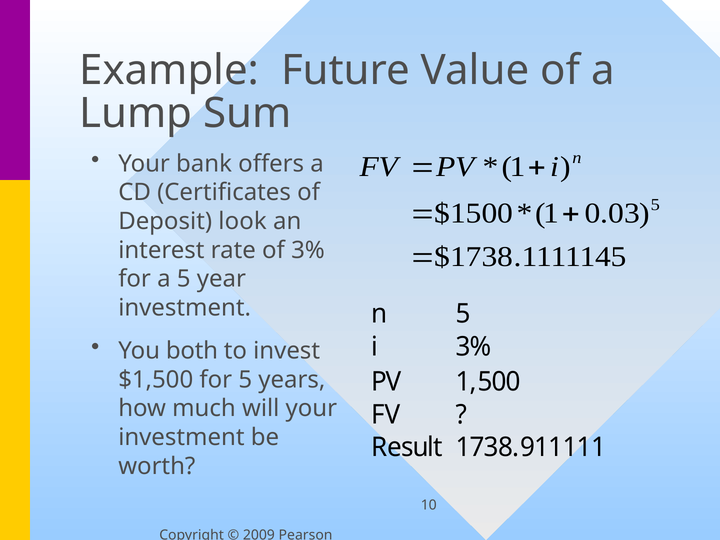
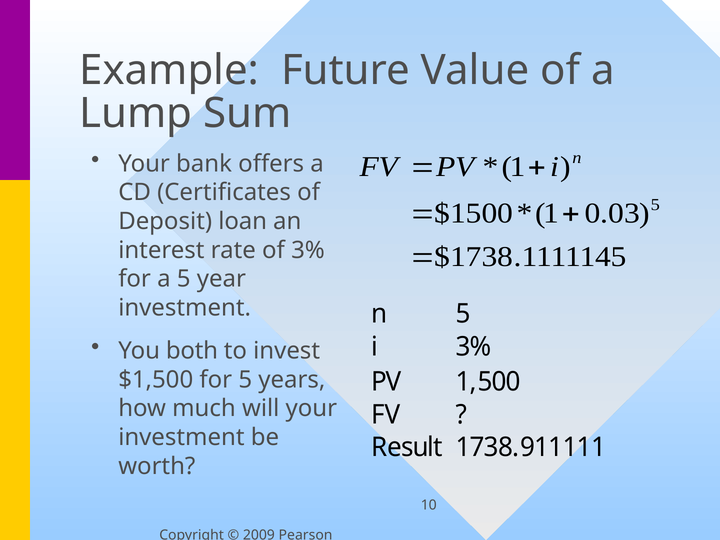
look: look -> loan (243, 221)
